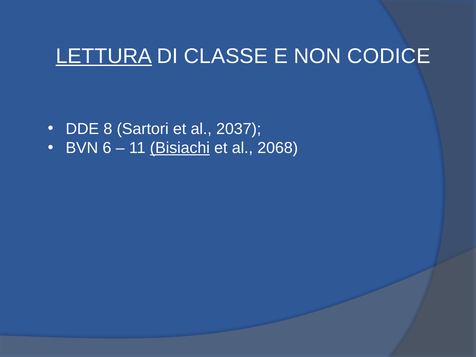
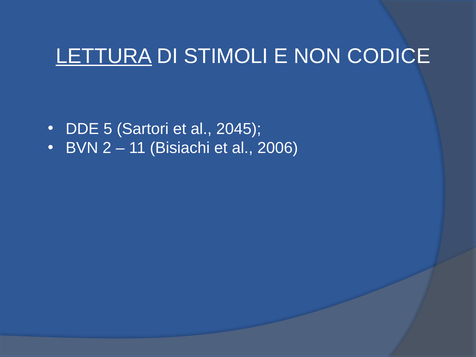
CLASSE: CLASSE -> STIMOLI (226, 56)
8: 8 -> 5 (108, 129)
2037: 2037 -> 2045 (239, 129)
6: 6 -> 2 (107, 148)
Bisiachi underline: present -> none (180, 148)
2068: 2068 -> 2006 (278, 148)
